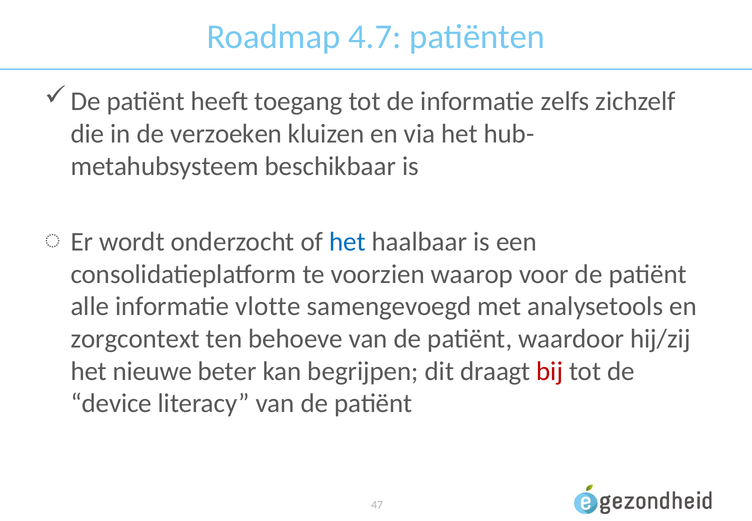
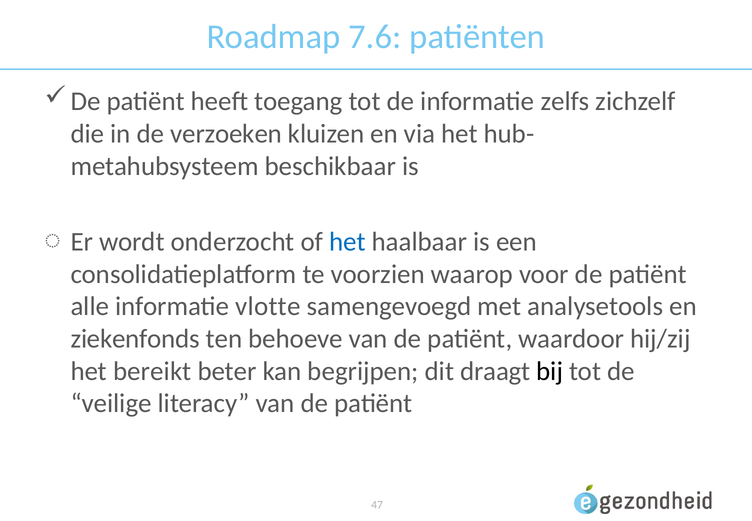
4.7: 4.7 -> 7.6 (375, 37)
zorgcontext: zorgcontext -> ziekenfonds (135, 339)
nieuwe: nieuwe -> bereikt (152, 371)
bij colour: red -> black (550, 371)
device: device -> veilige (111, 403)
